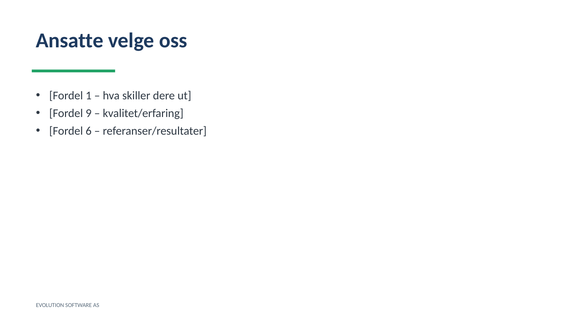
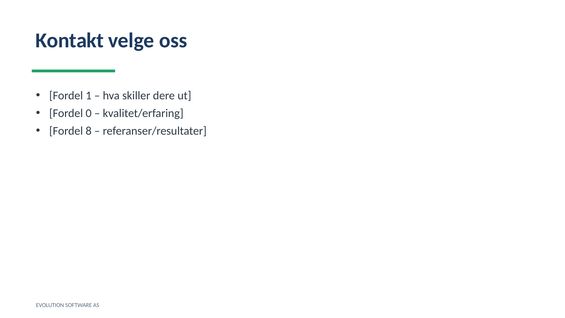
Ansatte: Ansatte -> Kontakt (70, 40)
9: 9 -> 0 (89, 113)
6: 6 -> 8 (89, 131)
